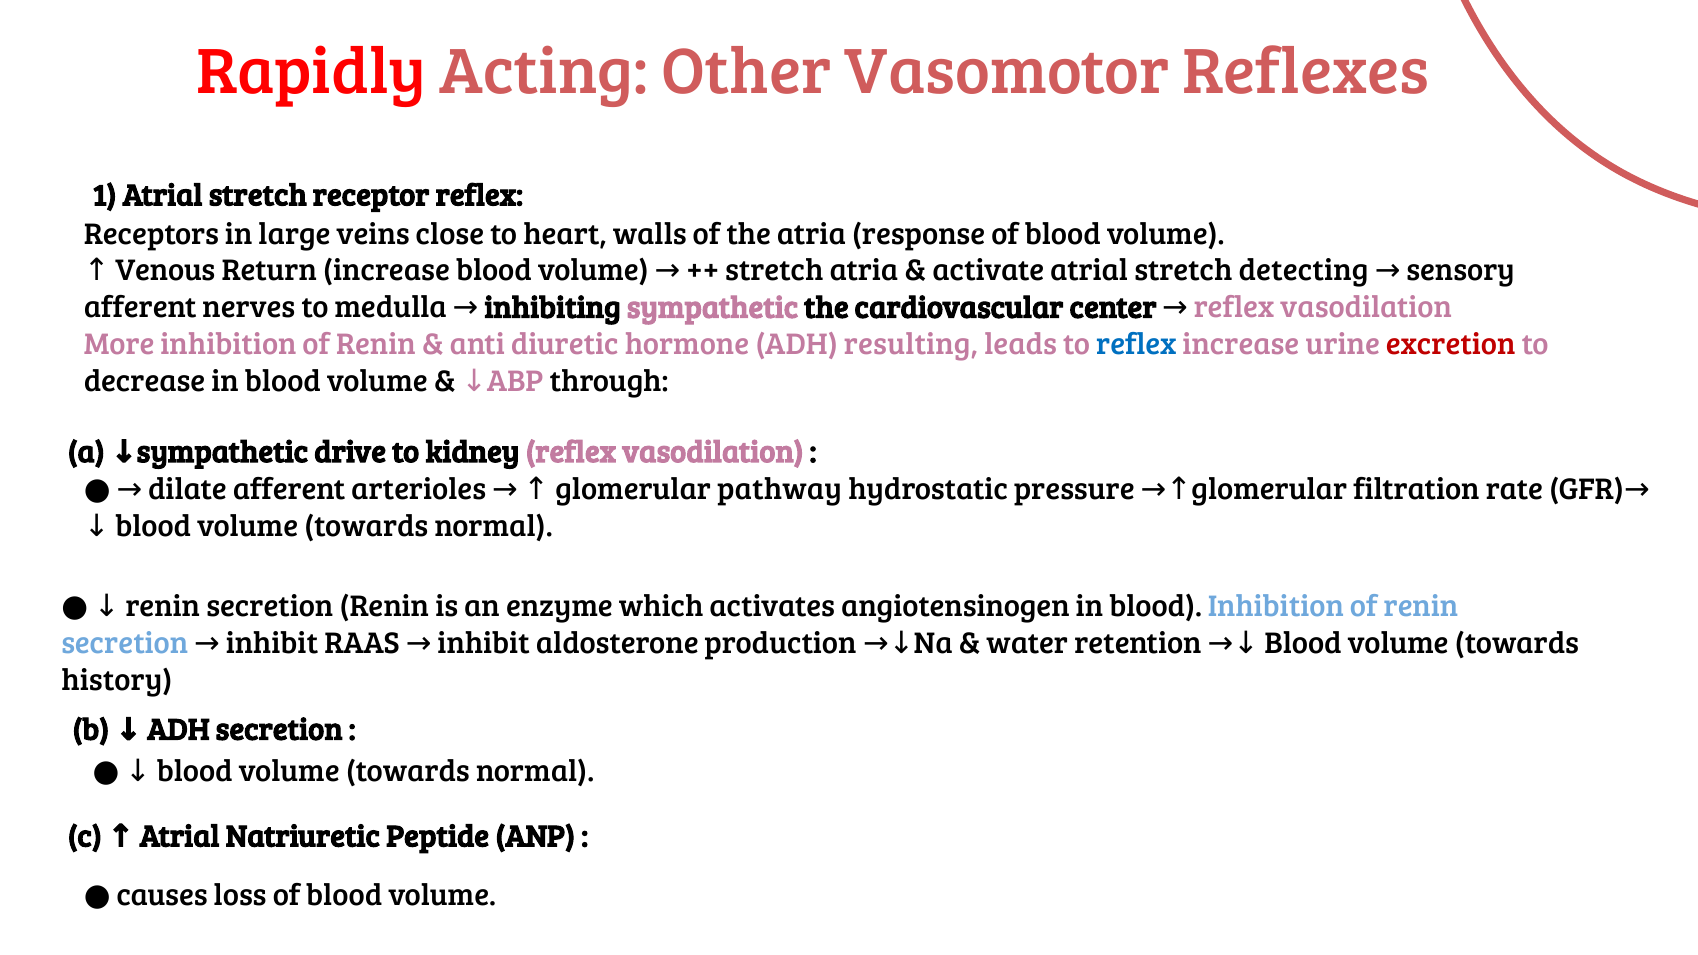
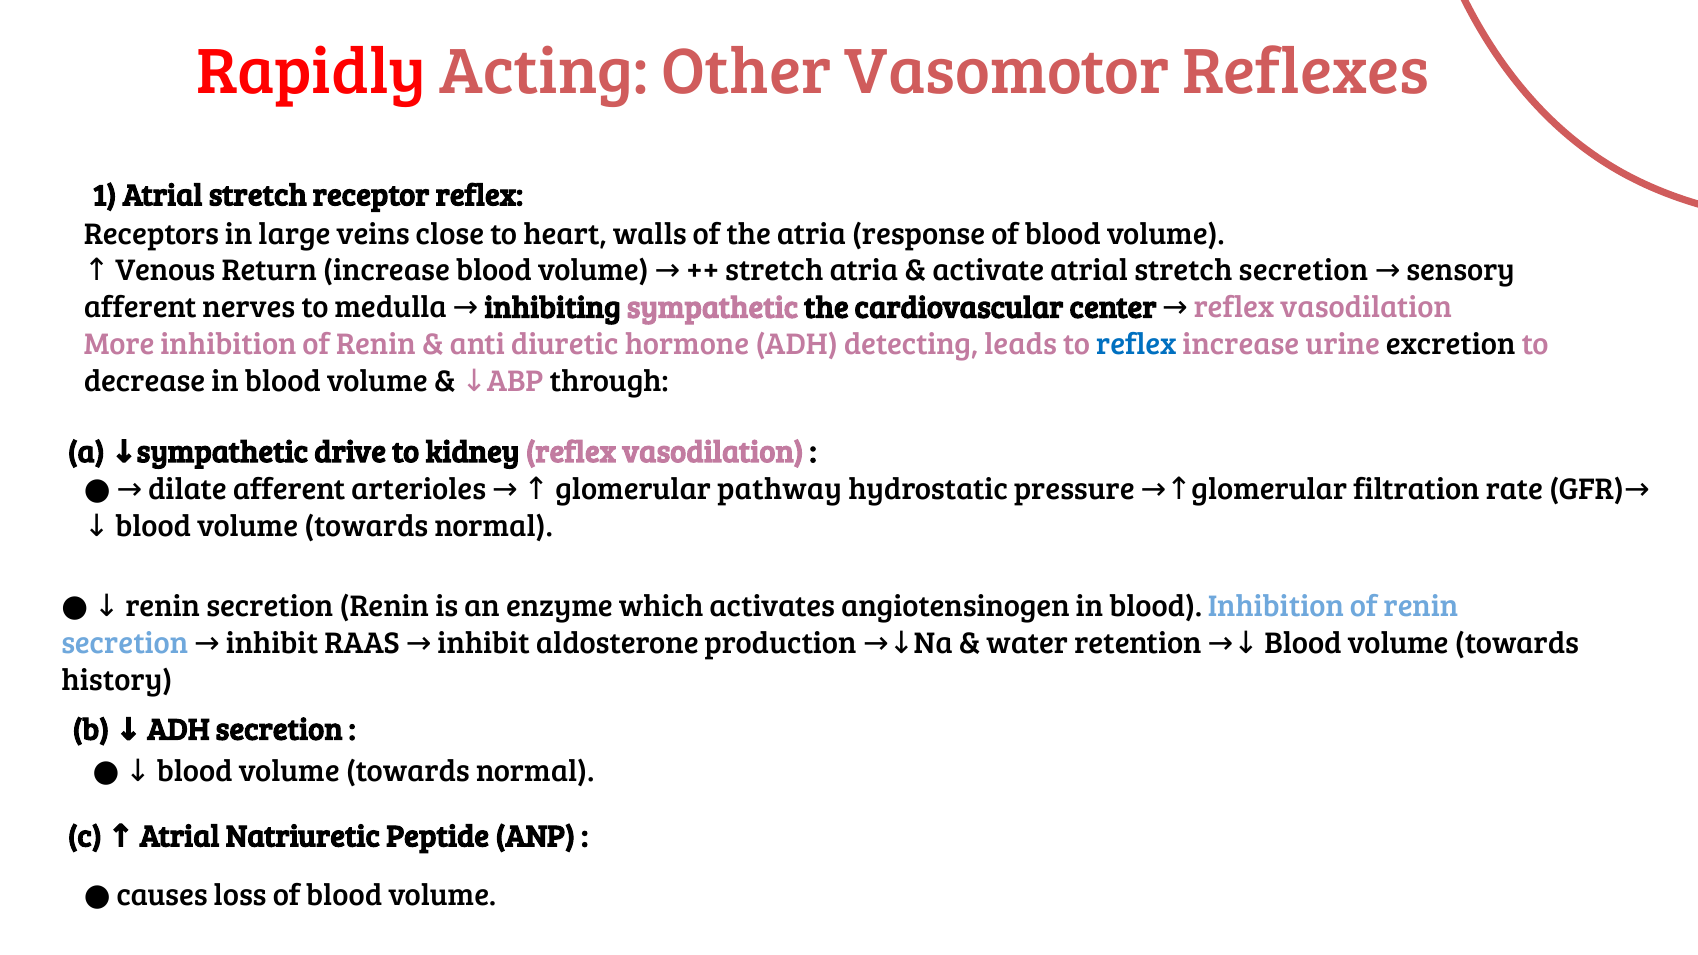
stretch detecting: detecting -> secretion (1304, 271)
resulting: resulting -> detecting (911, 344)
excretion colour: red -> black (1451, 344)
